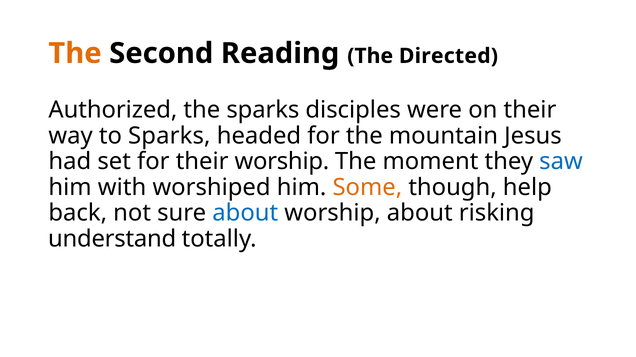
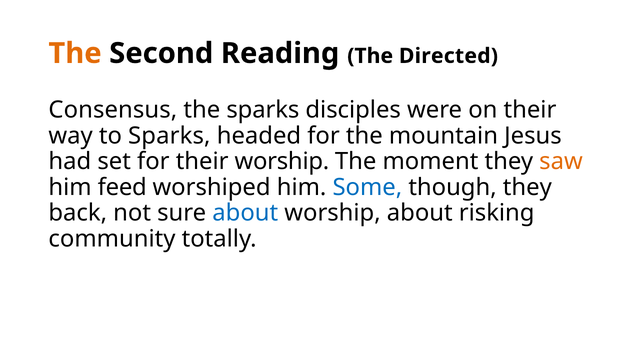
Authorized: Authorized -> Consensus (113, 110)
saw colour: blue -> orange (561, 162)
with: with -> feed (122, 188)
Some colour: orange -> blue (367, 188)
though help: help -> they (527, 188)
understand: understand -> community (112, 239)
